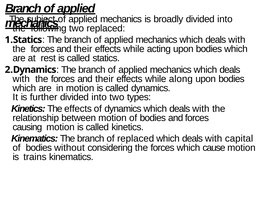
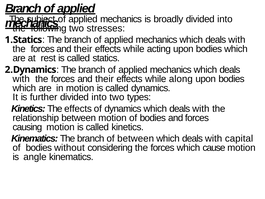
two replaced: replaced -> stresses (106, 28)
of replaced: replaced -> between (136, 138)
trains: trains -> angle (35, 157)
